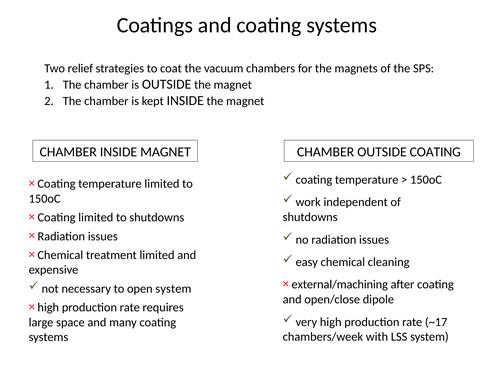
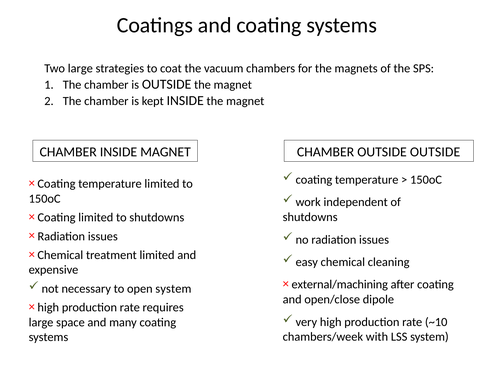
Two relief: relief -> large (80, 68)
OUTSIDE COATING: COATING -> OUTSIDE (435, 152)
~17: ~17 -> ~10 (436, 322)
